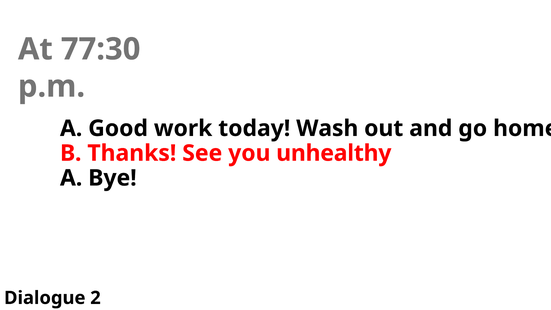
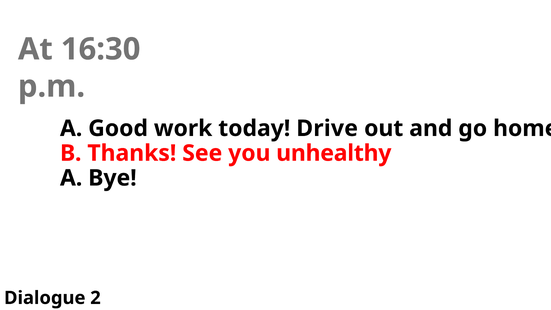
77:30: 77:30 -> 16:30 (101, 49)
Wash: Wash -> Drive (327, 128)
